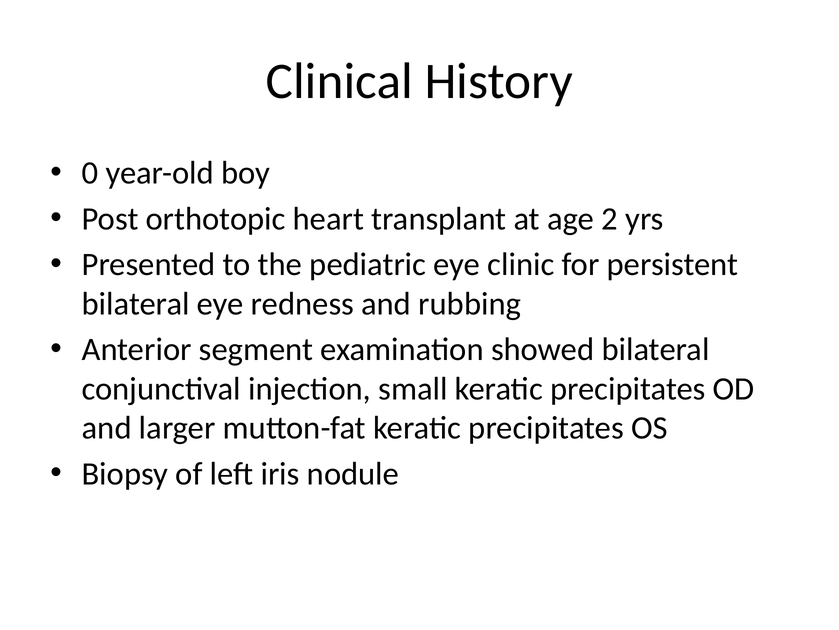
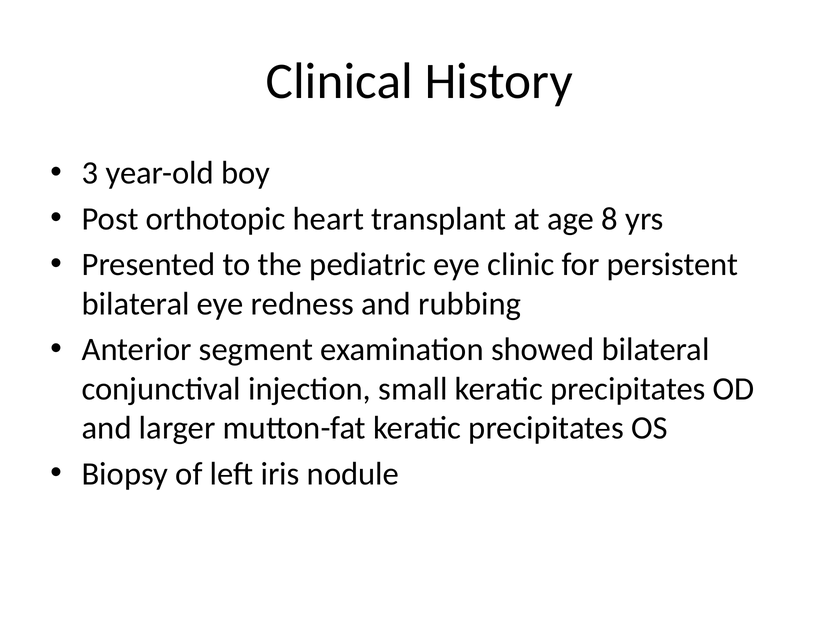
0: 0 -> 3 (90, 173)
2: 2 -> 8 (610, 219)
